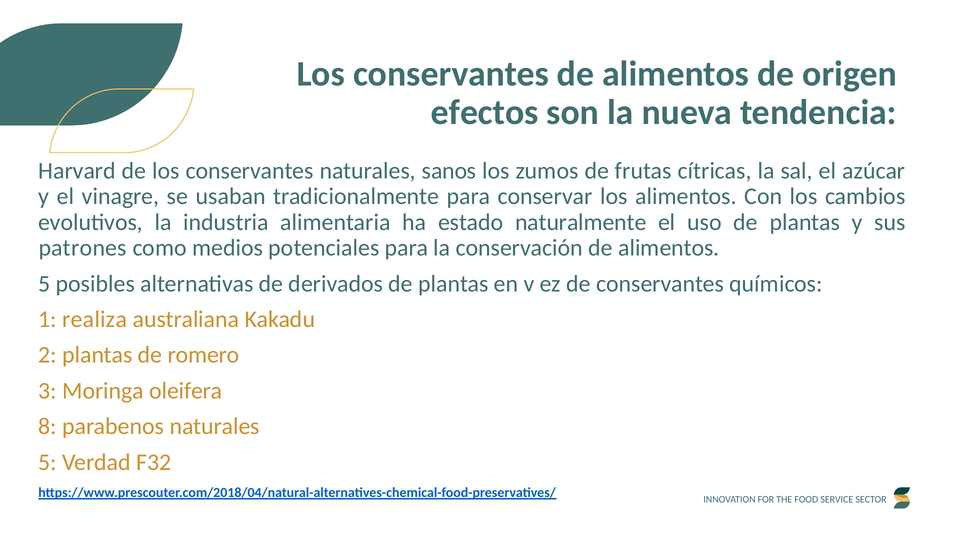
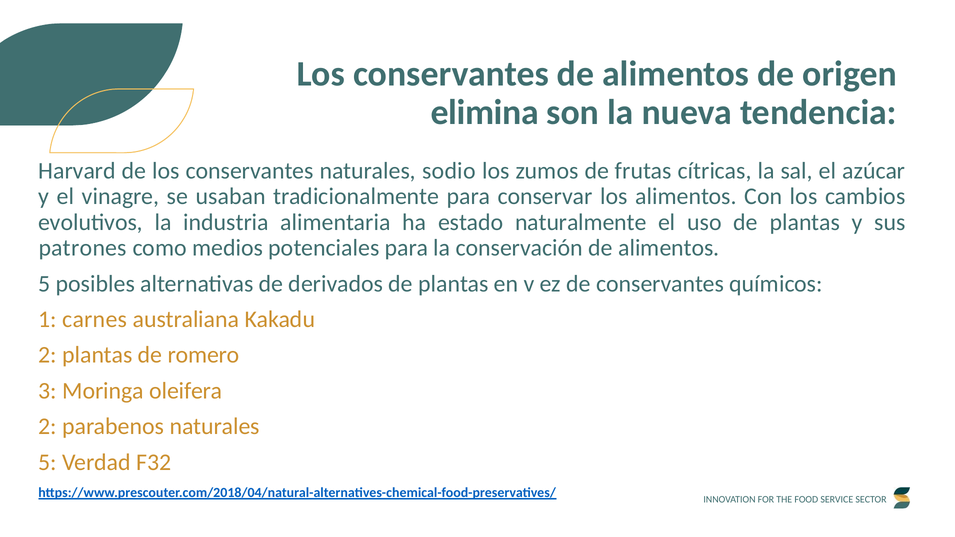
efectos: efectos -> elimina (485, 113)
sanos: sanos -> sodio (449, 171)
realiza: realiza -> carnes (95, 319)
8: 8 -> 2 (48, 427)
